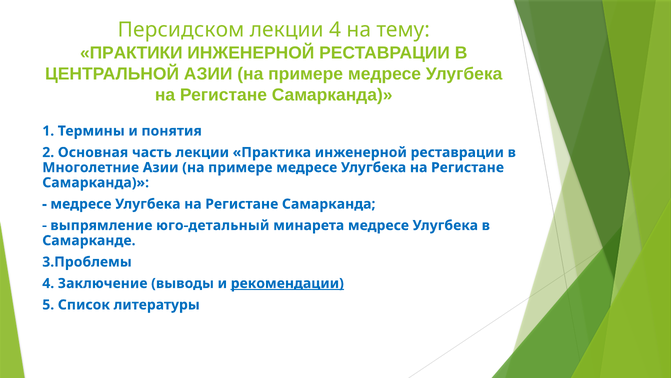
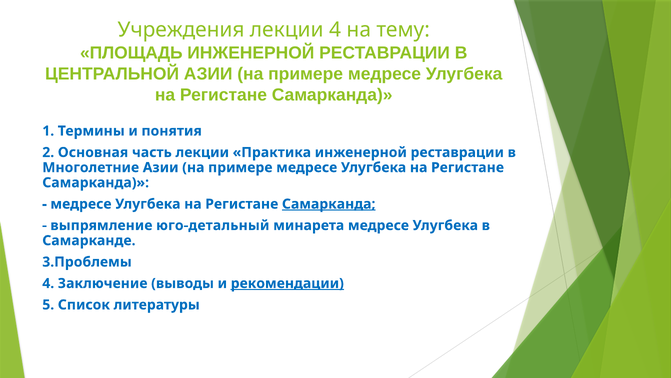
Персидском: Персидском -> Учреждения (181, 30)
ПРАКТИКИ: ПРАКТИКИ -> ПЛОЩАДЬ (131, 53)
Самарканда underline: none -> present (329, 204)
